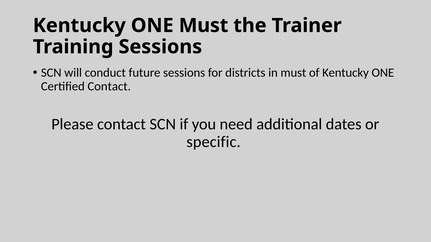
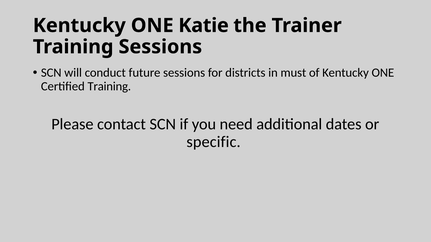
ONE Must: Must -> Katie (204, 26)
Certified Contact: Contact -> Training (109, 86)
